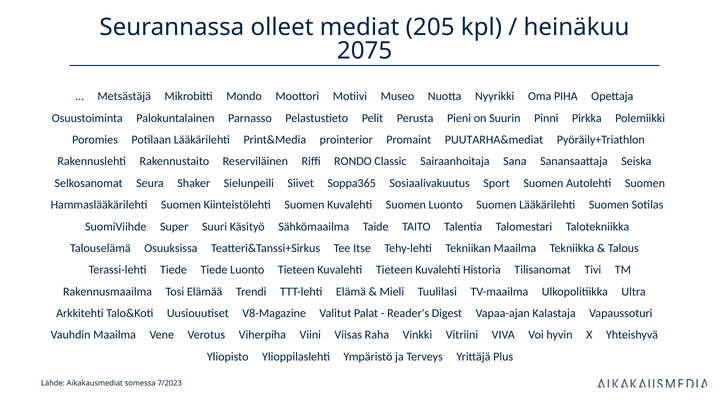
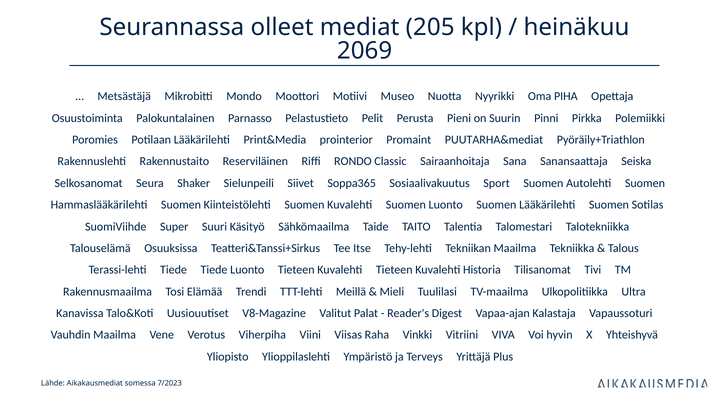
2075: 2075 -> 2069 (365, 51)
Elämä: Elämä -> Meillä (351, 292)
Arkkitehti: Arkkitehti -> Kanavissa (80, 313)
